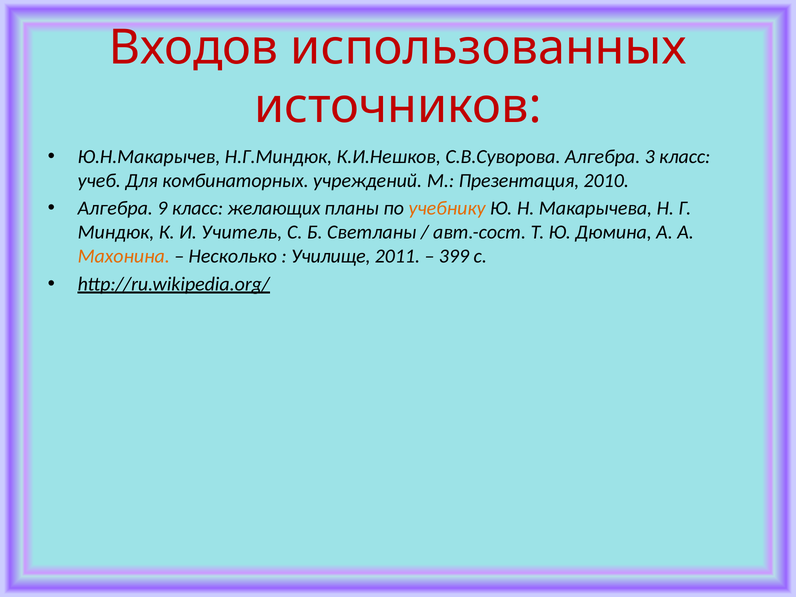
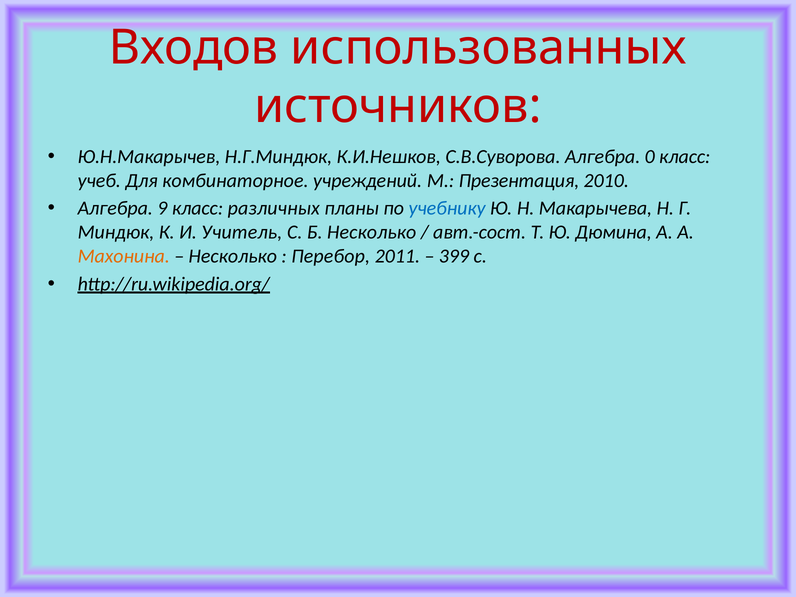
3: 3 -> 0 (650, 157)
комбинаторных: комбинаторных -> комбинаторное (235, 180)
желающих: желающих -> различных (274, 208)
учебнику colour: orange -> blue (447, 208)
Б Светланы: Светланы -> Несколько (372, 232)
Училище: Училище -> Перебор (331, 256)
